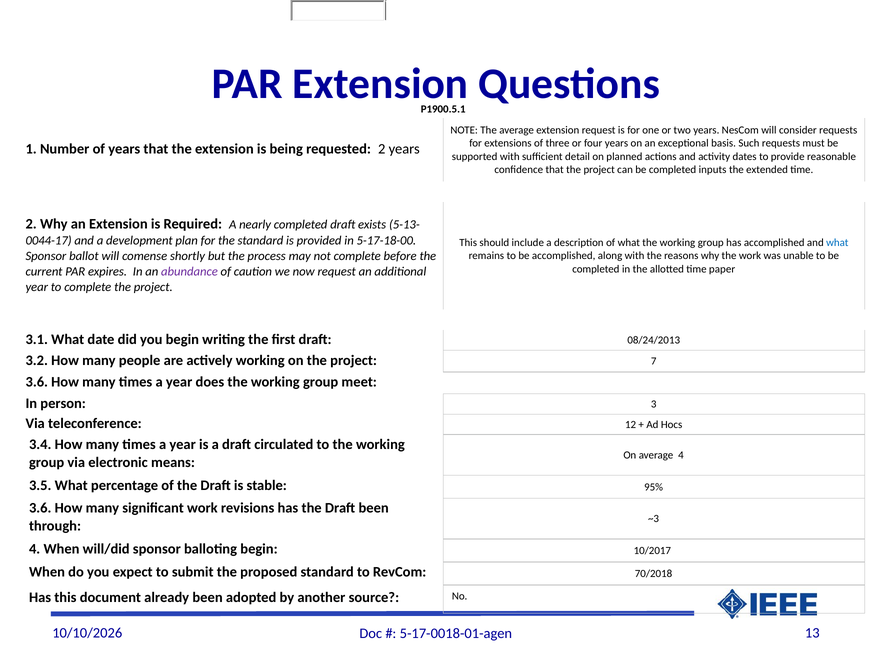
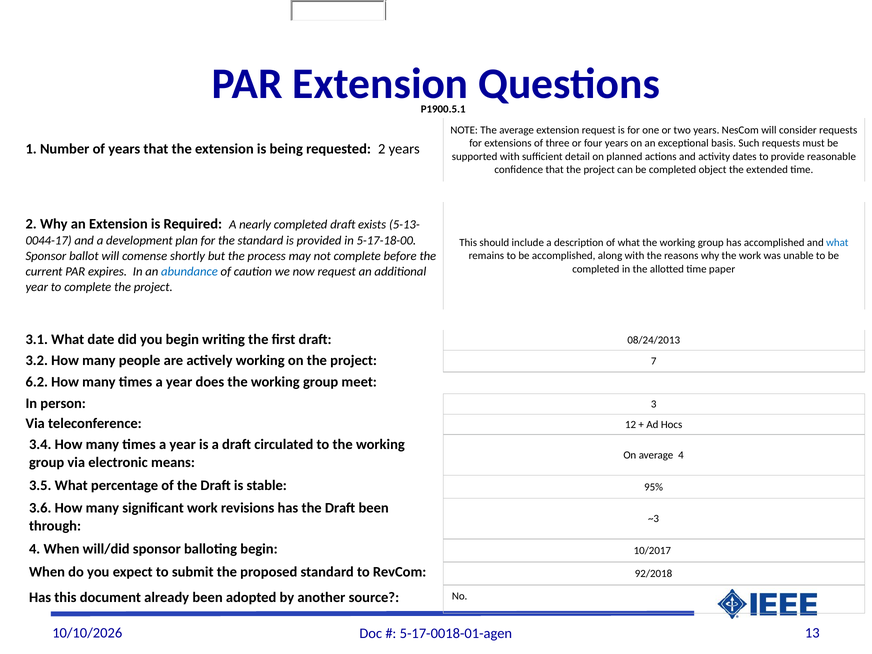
inputs: inputs -> object (713, 170)
abundance colour: purple -> blue (189, 272)
3.6: 3.6 -> 6.2 (37, 382)
70/2018: 70/2018 -> 92/2018 (654, 574)
